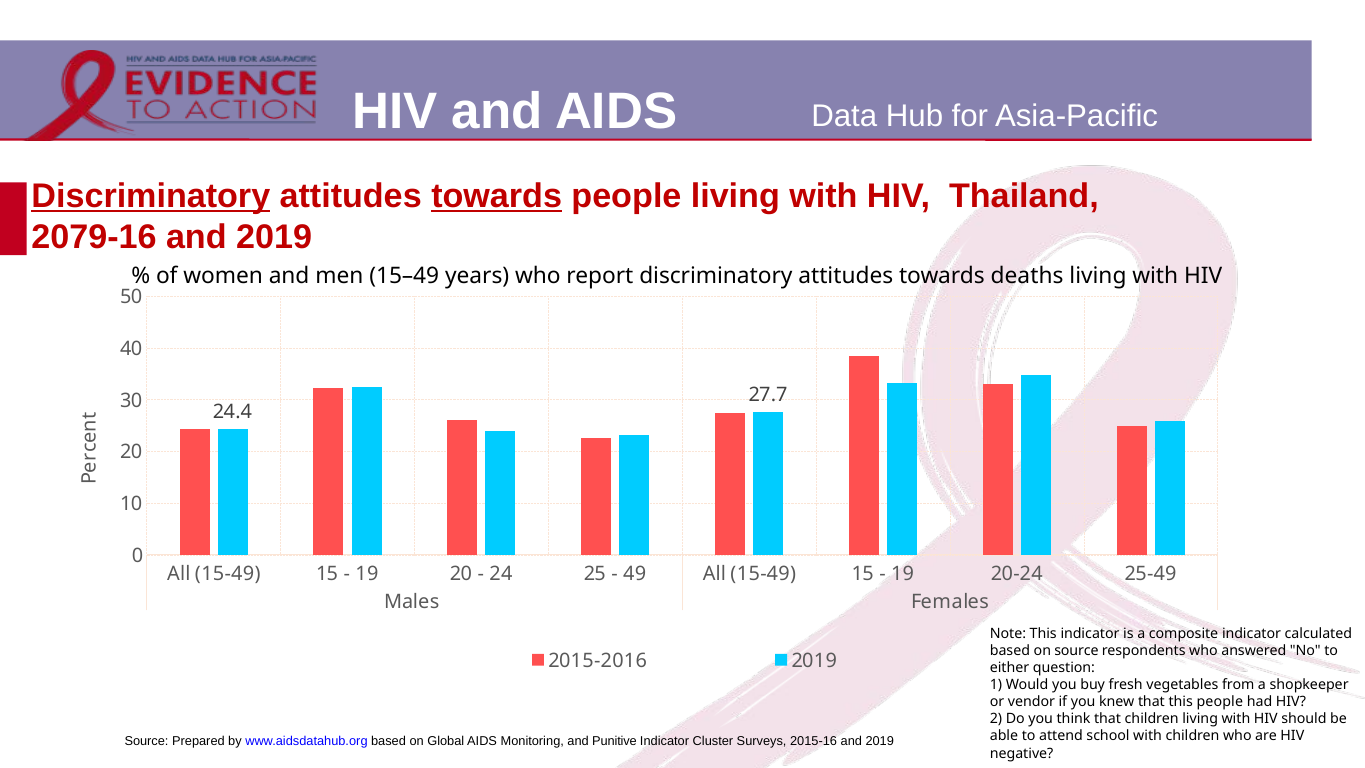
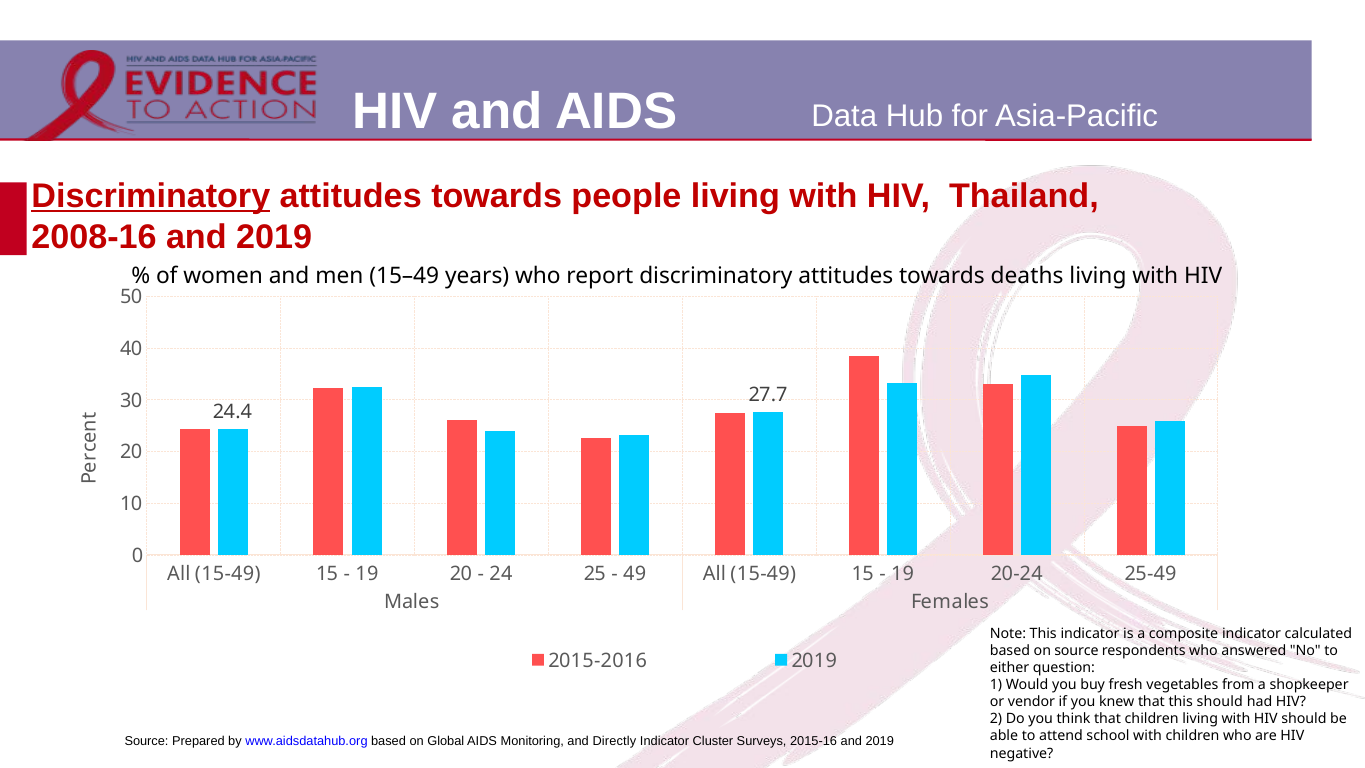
towards underline: present -> none (497, 196)
2079-16: 2079-16 -> 2008-16 (94, 237)
this people: people -> should (1220, 702)
Punitive: Punitive -> Directly (614, 741)
